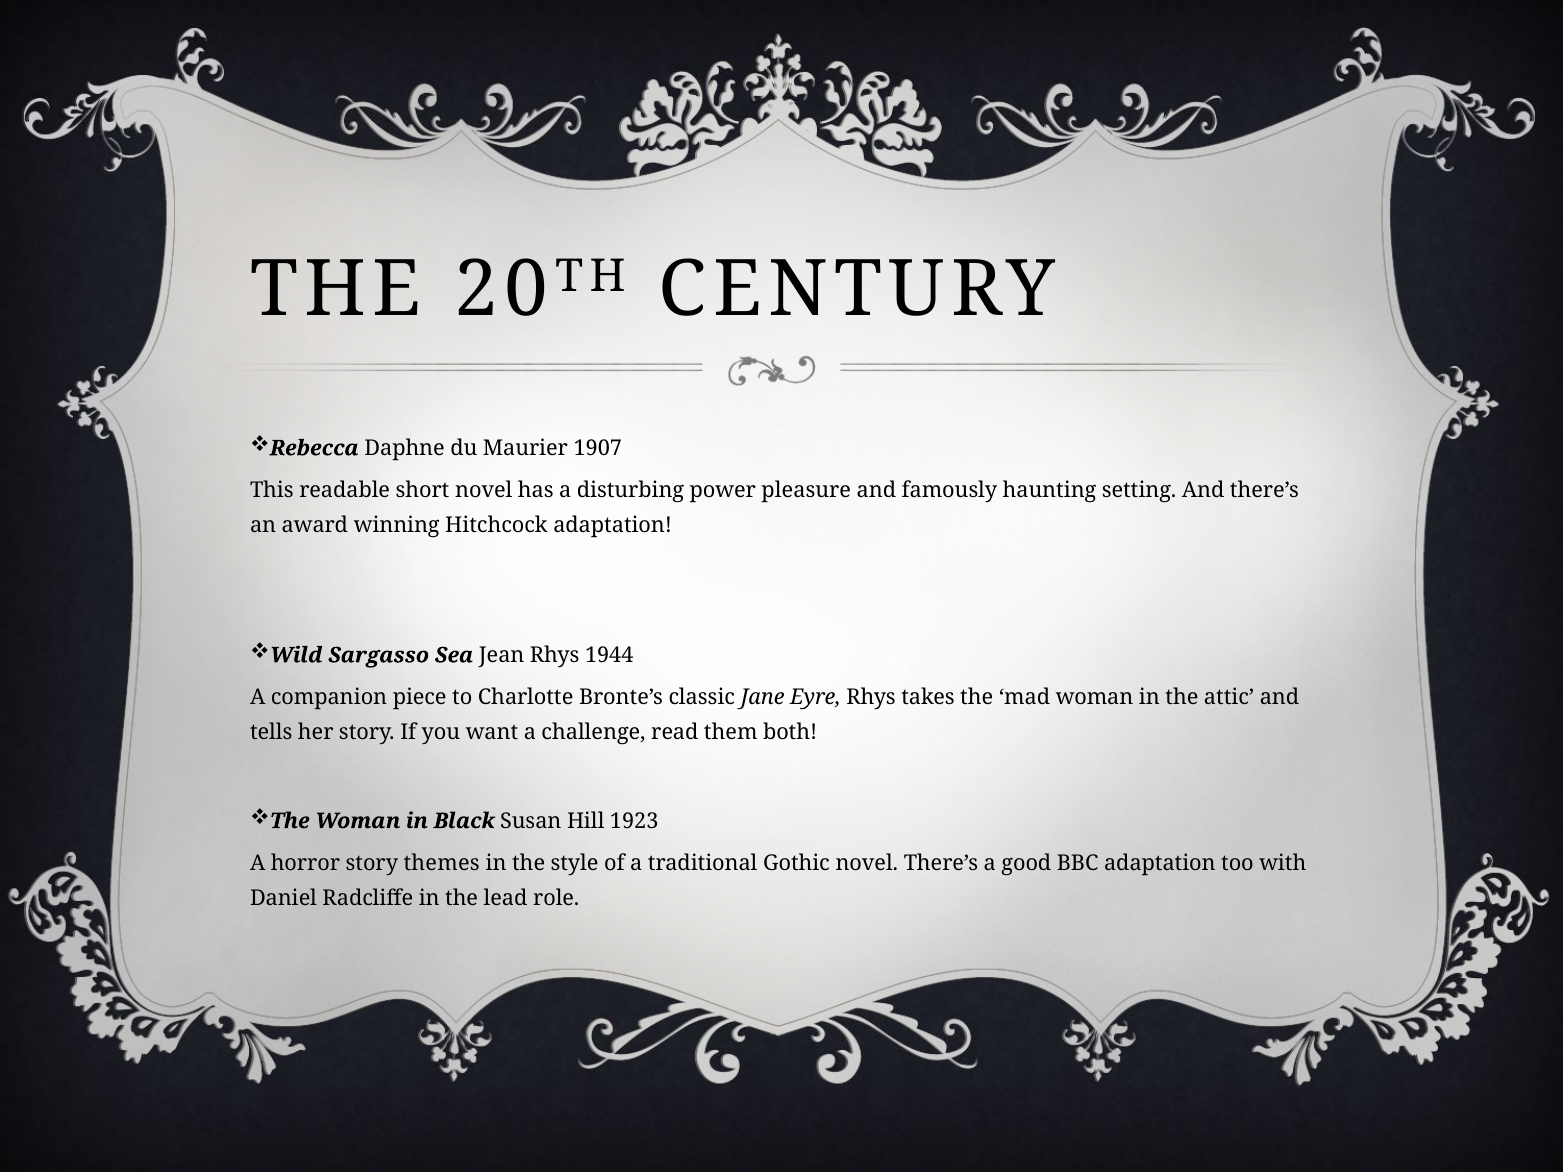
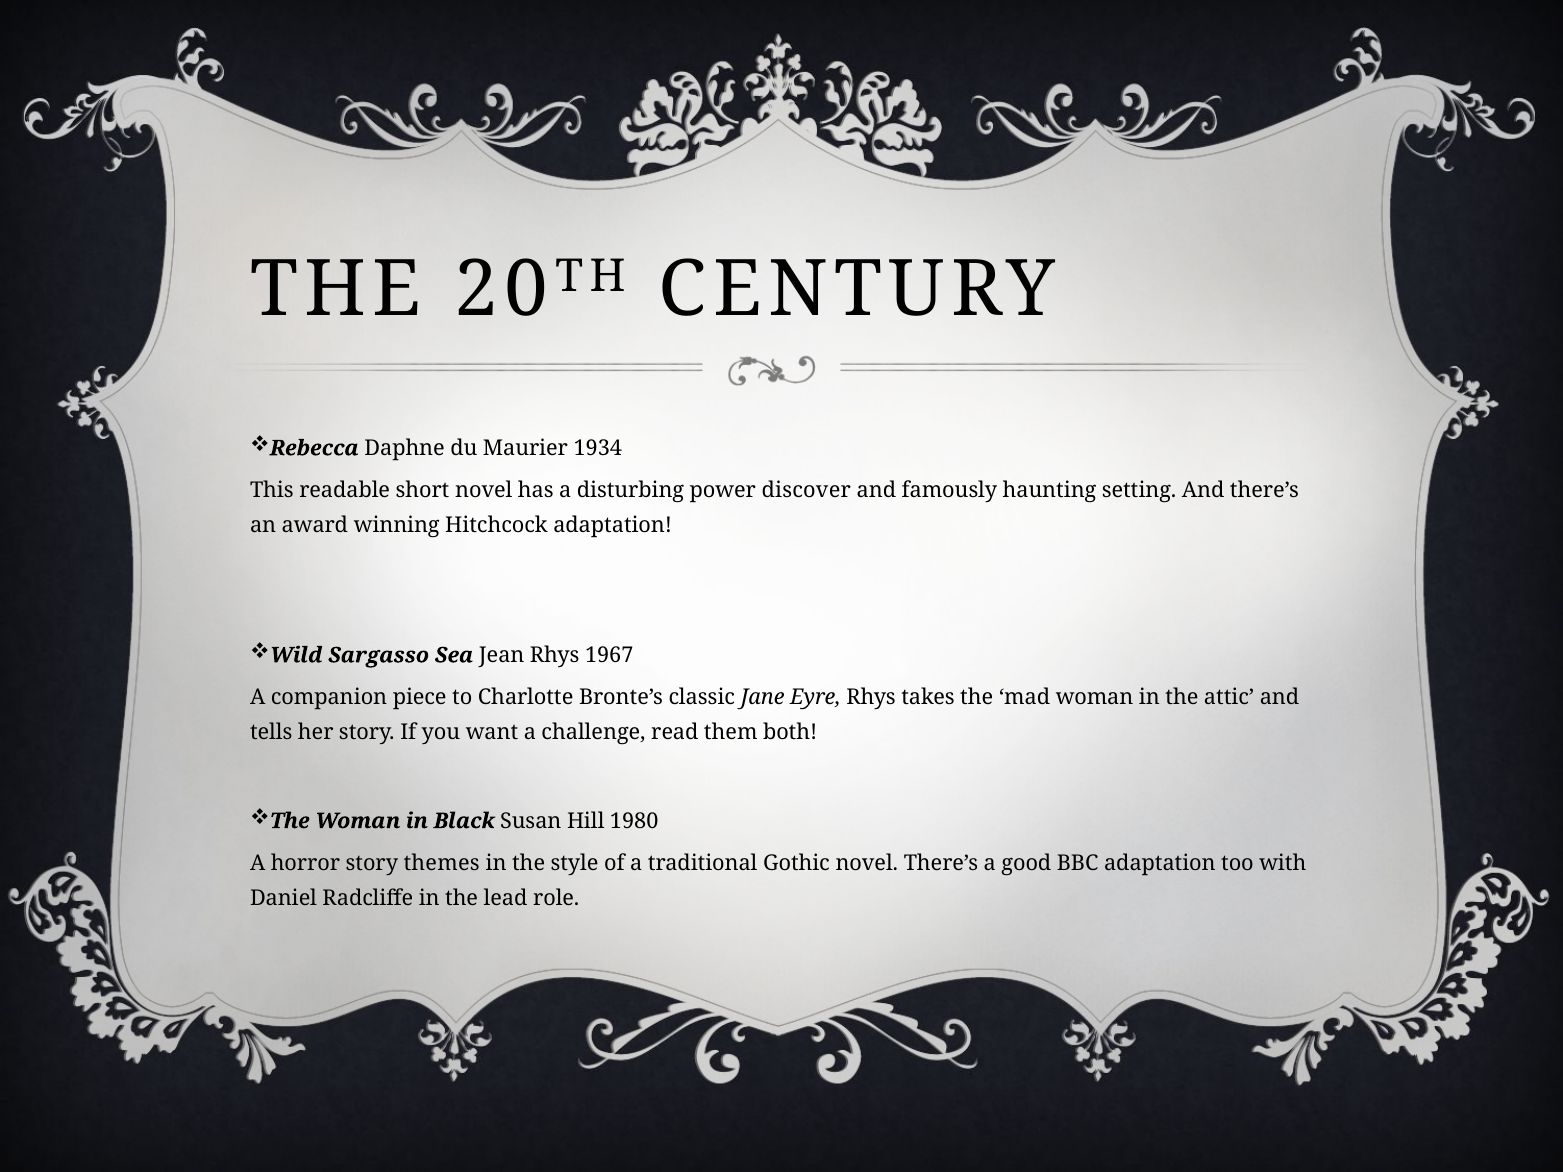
1907: 1907 -> 1934 (598, 448)
pleasure: pleasure -> discover (806, 490)
1944: 1944 -> 1967 (609, 655)
1923: 1923 -> 1980 (634, 821)
